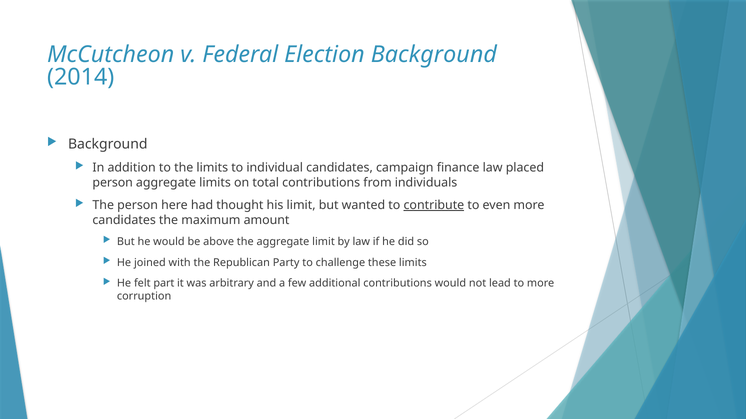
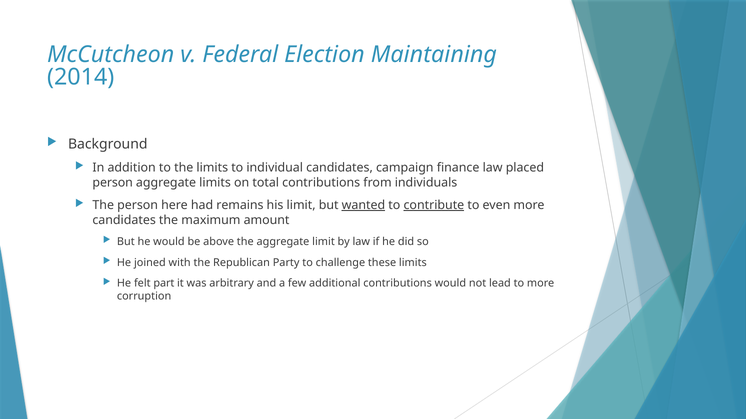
Election Background: Background -> Maintaining (434, 55)
thought: thought -> remains (240, 205)
wanted underline: none -> present (363, 205)
